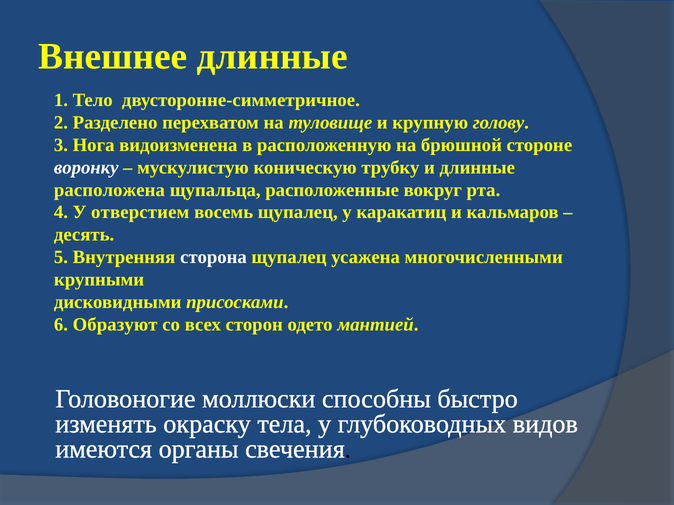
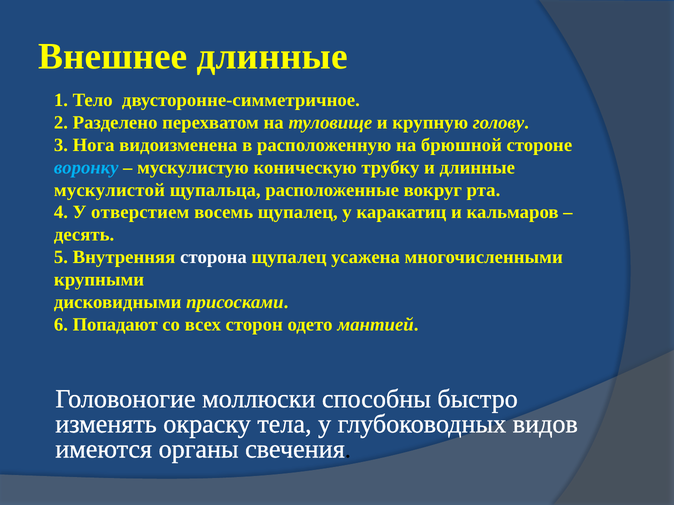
воронку colour: white -> light blue (86, 168)
расположена: расположена -> мускулистой (109, 190)
Образуют: Образуют -> Попадают (115, 325)
